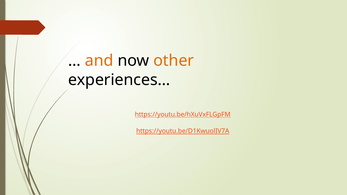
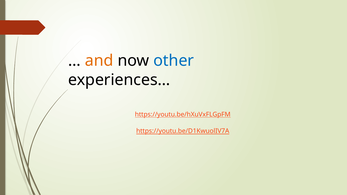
other colour: orange -> blue (174, 61)
